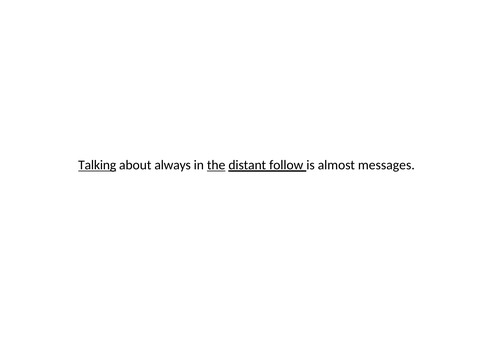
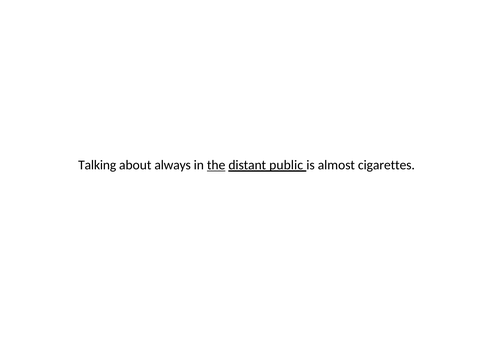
Talking underline: present -> none (97, 165)
follow: follow -> public (286, 165)
messages: messages -> cigarettes (386, 165)
